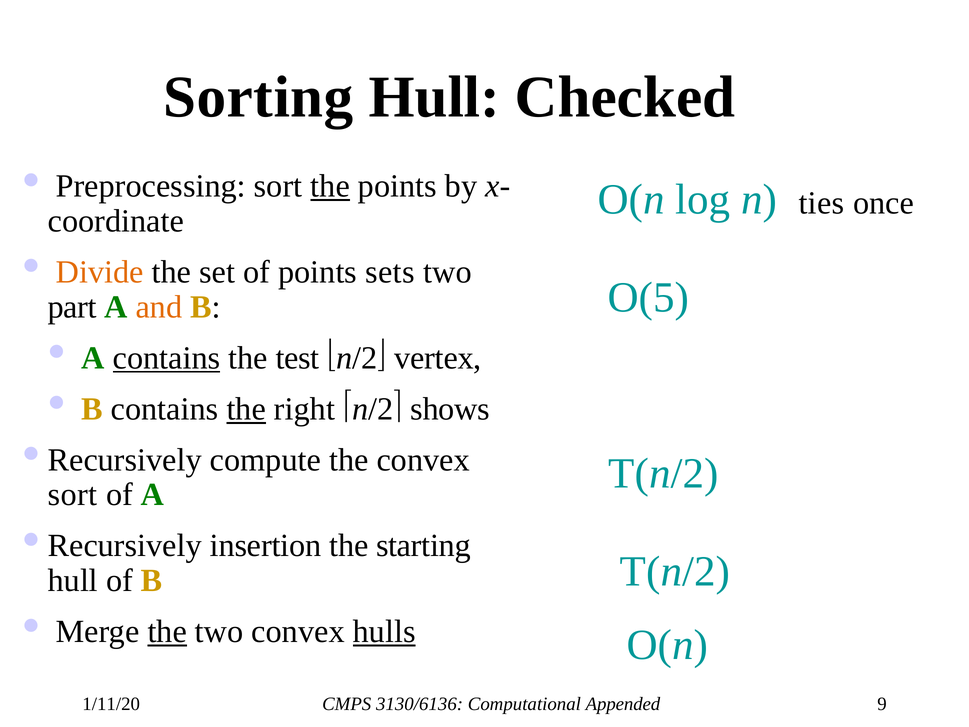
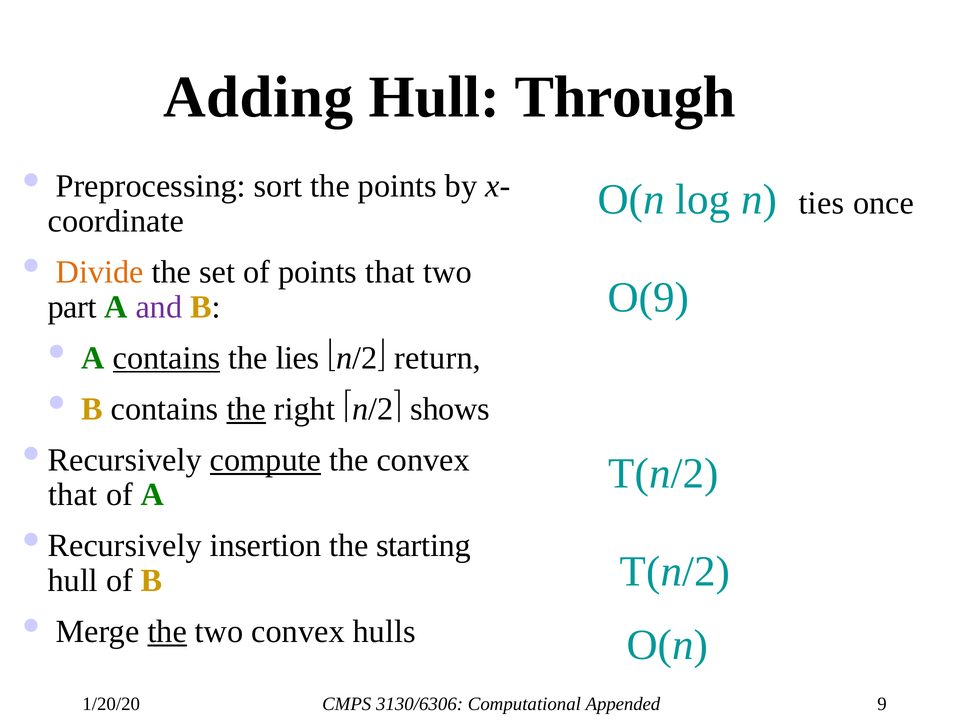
Sorting: Sorting -> Adding (258, 97)
Checked: Checked -> Through (625, 97)
the underline: present -> none (330, 186)
points sets: sets -> that (390, 272)
O(5: O(5 -> O(9 (648, 298)
and colour: orange -> purple (159, 307)
test: test -> lies (297, 358)
vertex: vertex -> return (438, 358)
compute underline: none -> present (265, 460)
sort: sort -> that (73, 495)
hulls underline: present -> none (384, 632)
1/11/20: 1/11/20 -> 1/20/20 (111, 704)
3130/6136: 3130/6136 -> 3130/6306 (420, 704)
